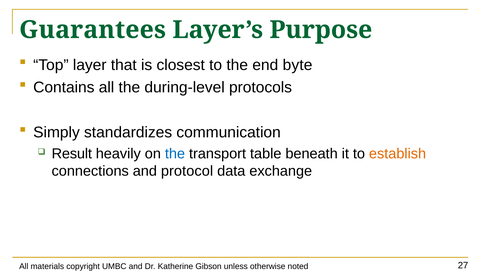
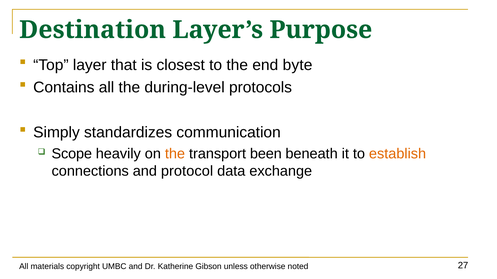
Guarantees: Guarantees -> Destination (93, 30)
Result: Result -> Scope (72, 154)
the colour: blue -> orange (175, 154)
table: table -> been (266, 154)
